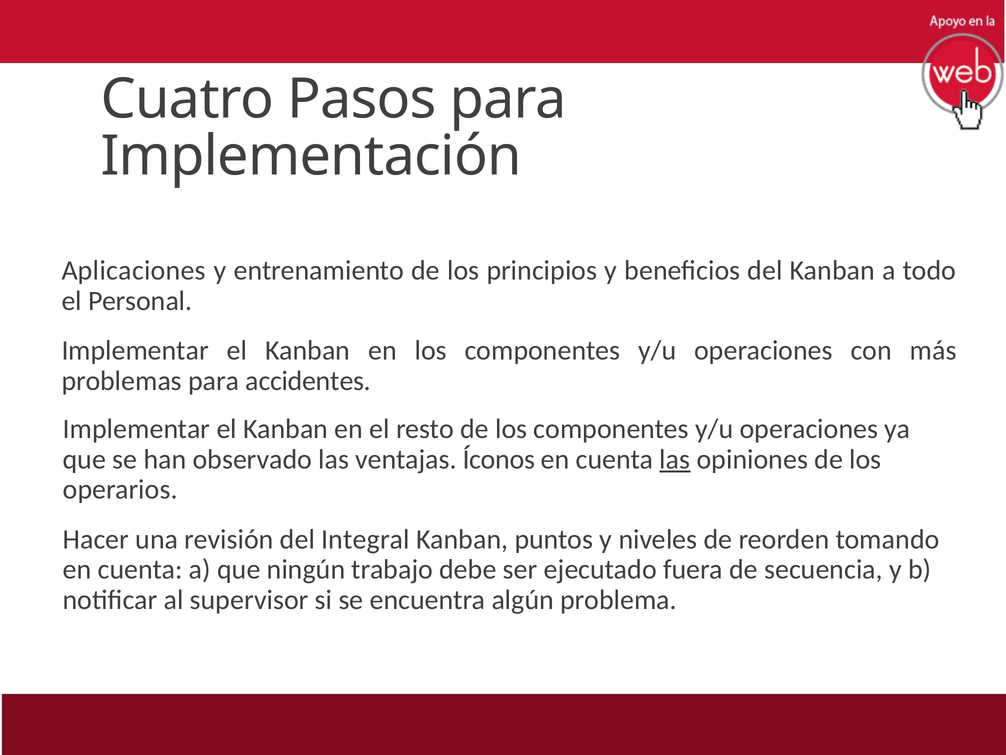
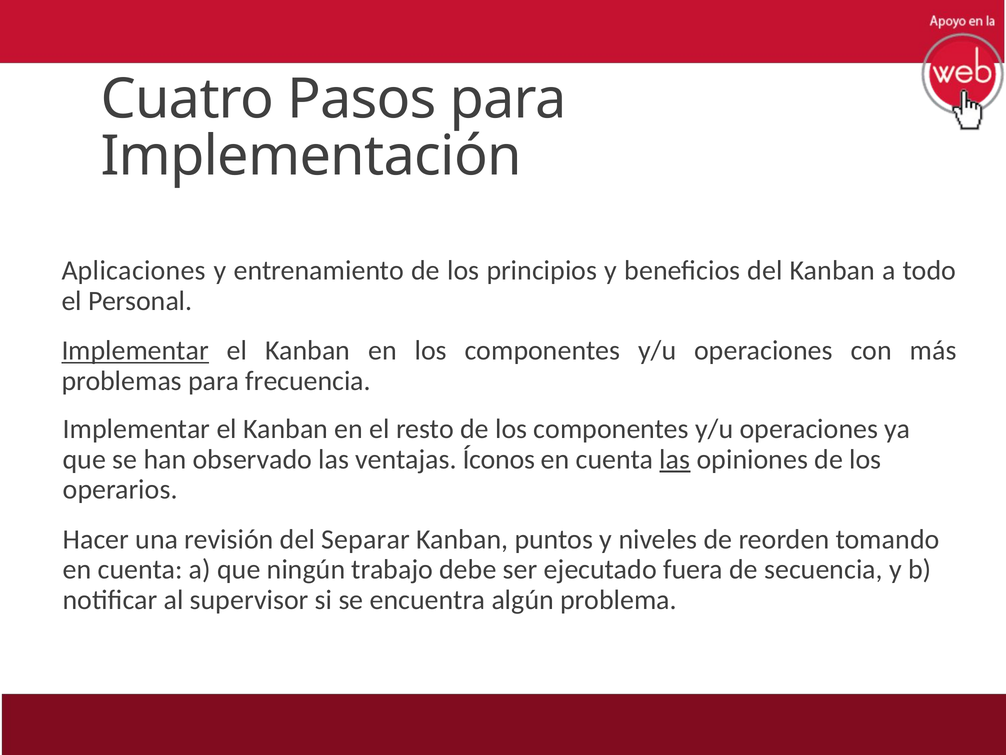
Implementar underline: none -> present (135, 350)
accidentes: accidentes -> frecuencia (308, 381)
Integral: Integral -> Separar (366, 539)
